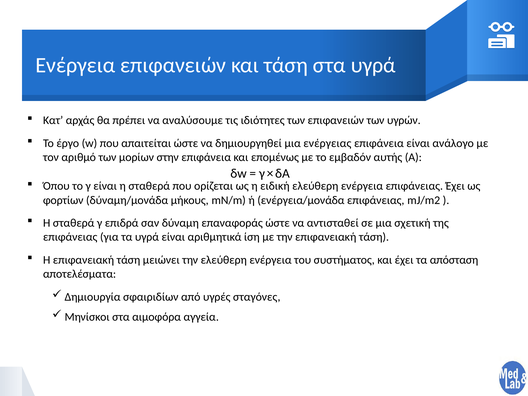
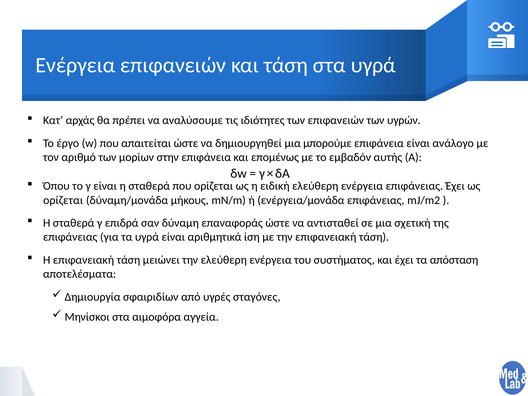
ενέργειας: ενέργειας -> μπορούμε (327, 143)
φορτίων: φορτίων -> ορίζεται (63, 200)
